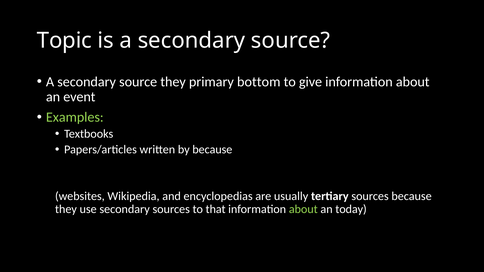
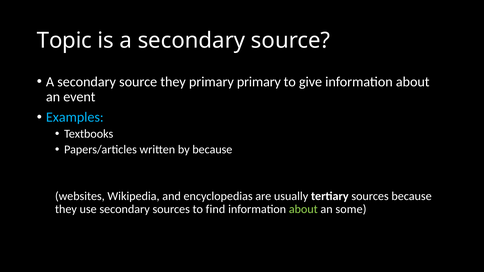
primary bottom: bottom -> primary (259, 82)
Examples colour: light green -> light blue (75, 117)
that: that -> find (216, 209)
today: today -> some (351, 209)
